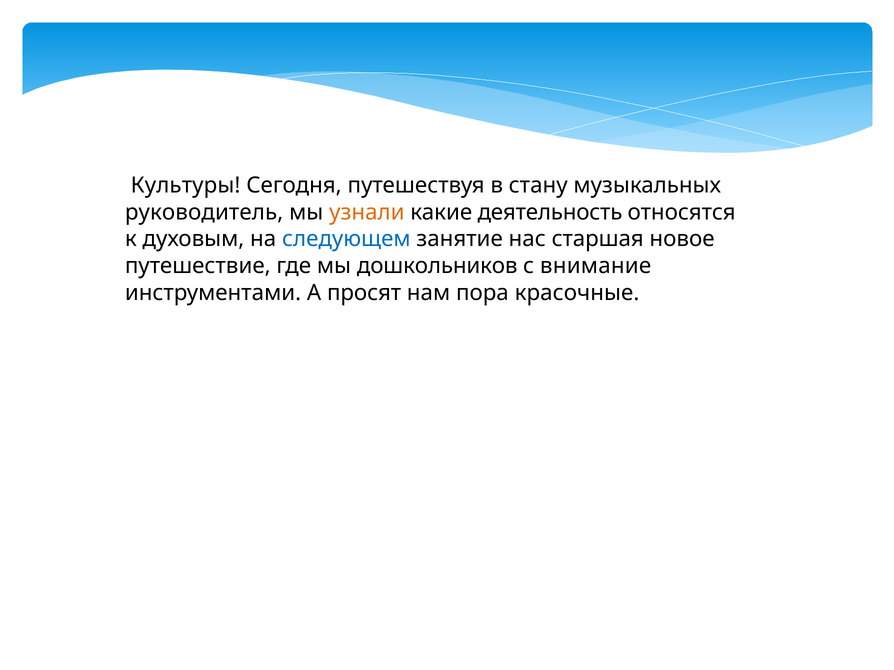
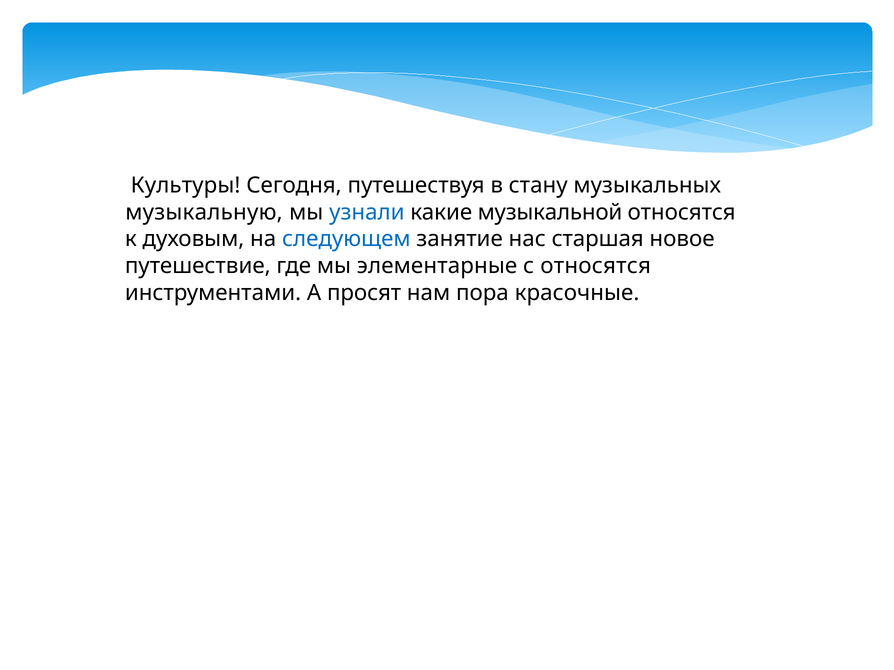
руководитель: руководитель -> музыкальную (204, 212)
узнали colour: orange -> blue (367, 212)
деятельность: деятельность -> музыкальной (550, 212)
дошкольников: дошкольников -> элементарные (437, 266)
с внимание: внимание -> относятся (596, 266)
